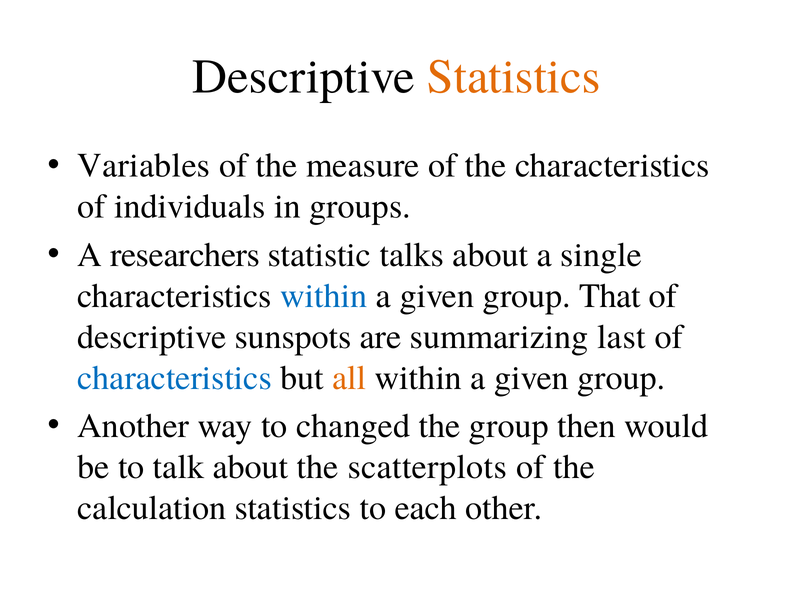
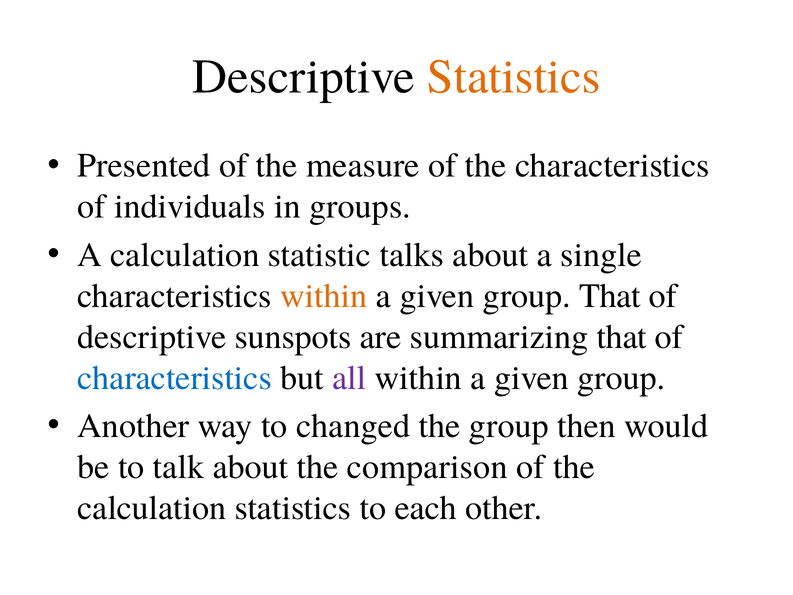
Variables: Variables -> Presented (144, 166)
A researchers: researchers -> calculation (185, 255)
within colour: blue -> orange (324, 296)
summarizing last: last -> that (622, 337)
all colour: orange -> purple (349, 378)
scatterplots: scatterplots -> comparison (427, 467)
